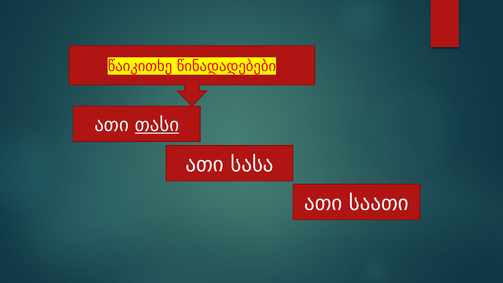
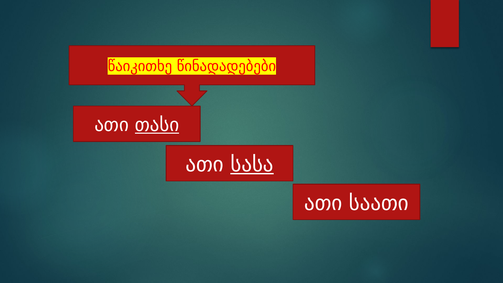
სასა underline: none -> present (252, 165)
